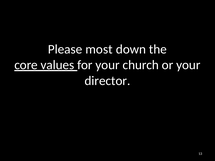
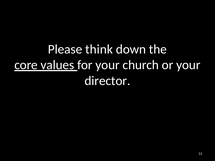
most: most -> think (99, 49)
